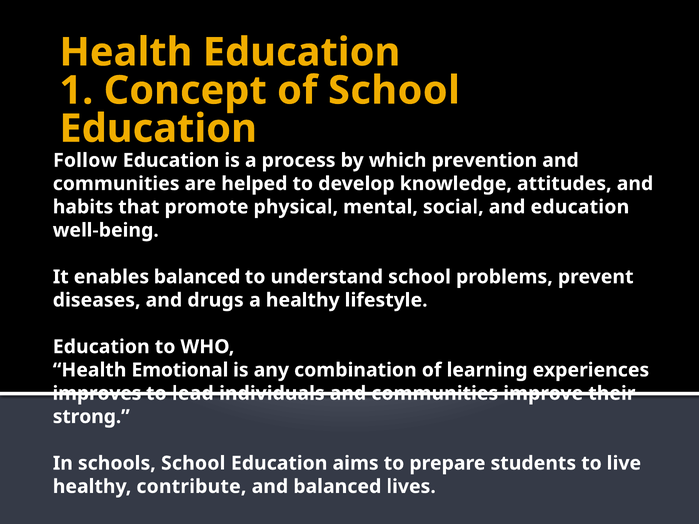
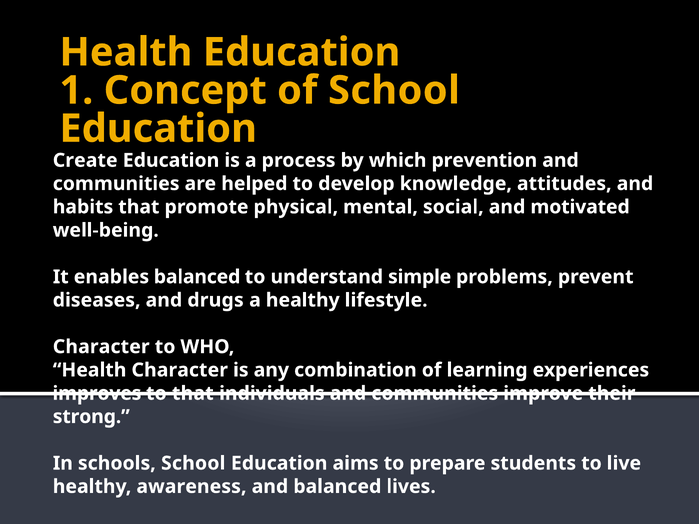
Follow: Follow -> Create (85, 160)
and education: education -> motivated (580, 207)
understand school: school -> simple (420, 277)
Education: Education -> Character (101, 347)
Health Emotional: Emotional -> Character (180, 370)
to lead: lead -> that (193, 394)
contribute: contribute -> awareness (191, 487)
